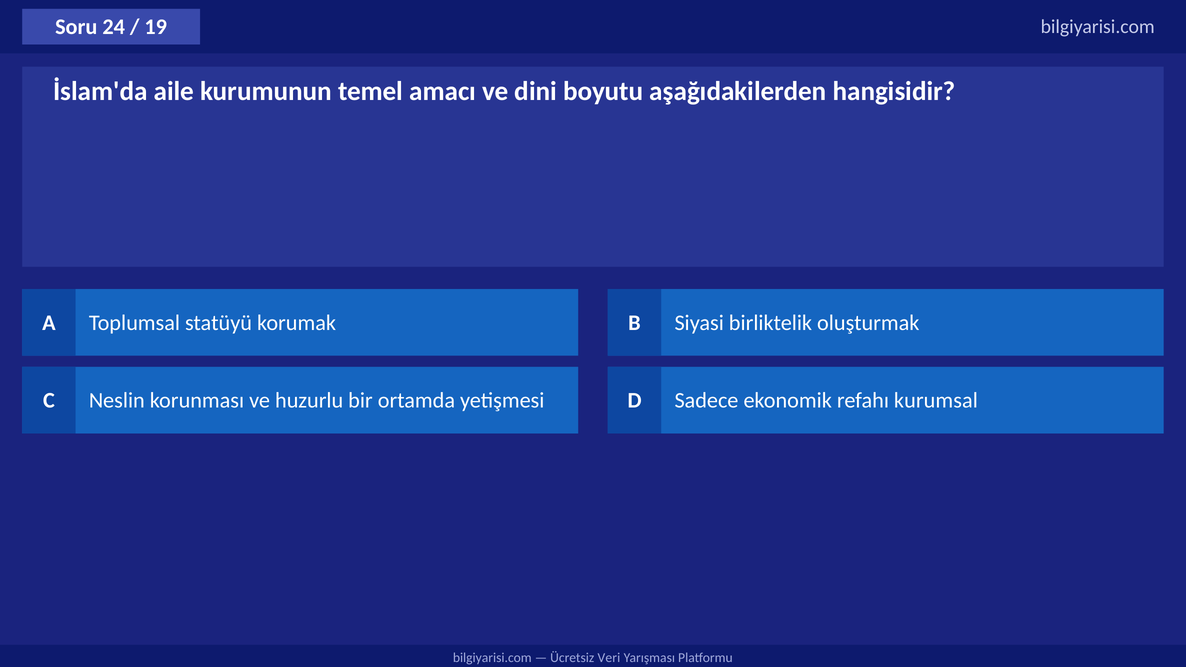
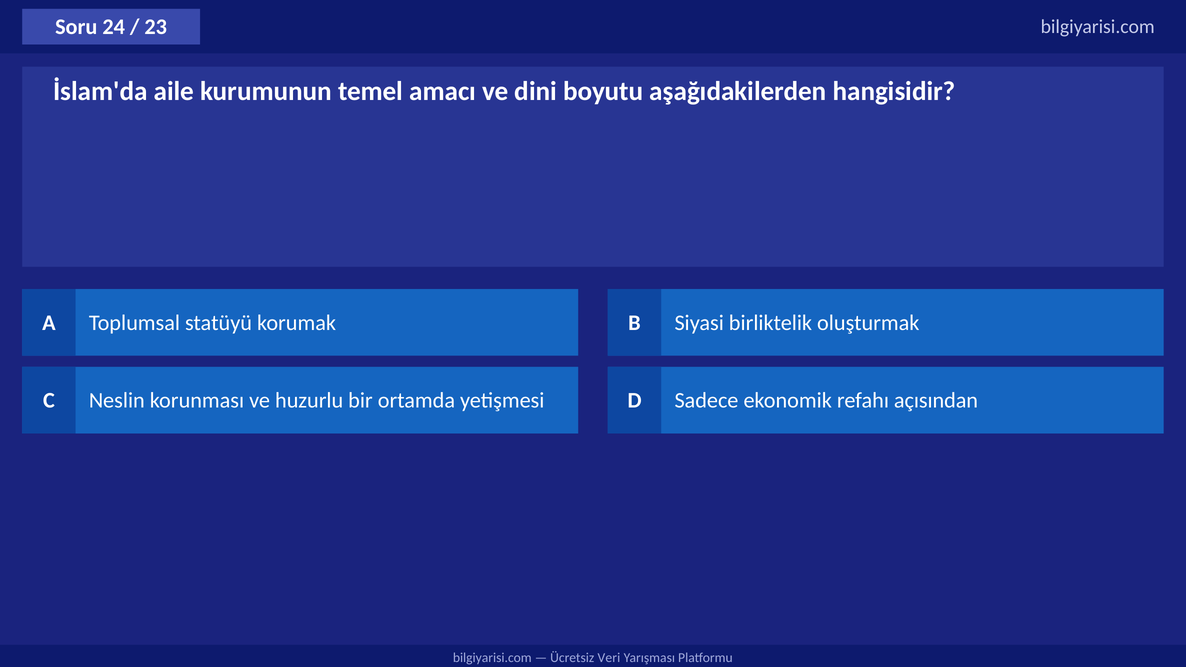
19: 19 -> 23 (156, 27)
kurumsal: kurumsal -> açısından (936, 401)
